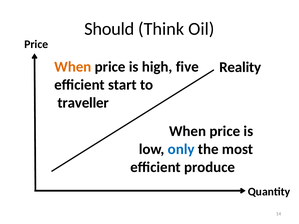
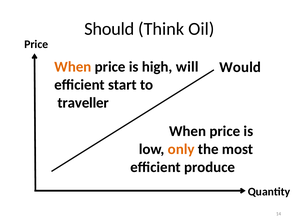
five: five -> will (187, 67)
Reality: Reality -> Would (240, 67)
only colour: blue -> orange (181, 149)
